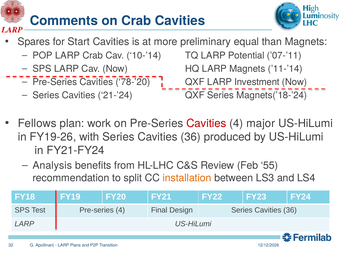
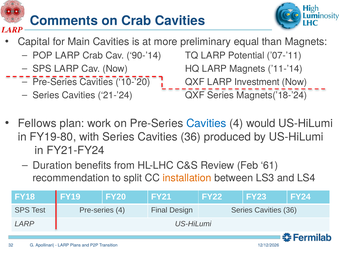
Spares: Spares -> Capital (34, 42)
Start: Start -> Main (79, 42)
10-’14: 10-’14 -> 90-’14 (144, 55)
78-’20: 78-’20 -> 10-’20 (133, 82)
Cavities colour: red -> blue (206, 123)
major: major -> would (261, 123)
FY19-26: FY19-26 -> FY19-80 (53, 136)
Analysis: Analysis -> Duration (52, 165)
55: 55 -> 61 (270, 165)
